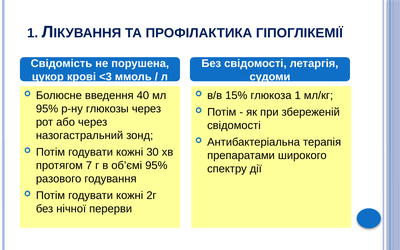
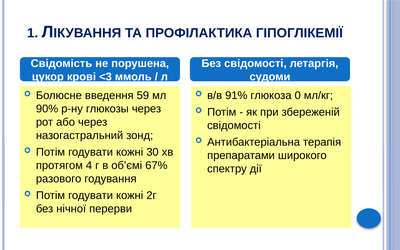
40: 40 -> 59 (143, 96)
15%: 15% -> 91% (236, 96)
глюкоза 1: 1 -> 0 (298, 96)
95%: 95% -> 90% (47, 109)
7: 7 -> 4 (89, 166)
об’ємі 95%: 95% -> 67% (156, 166)
